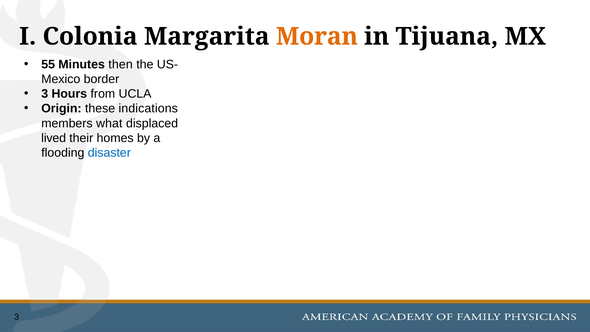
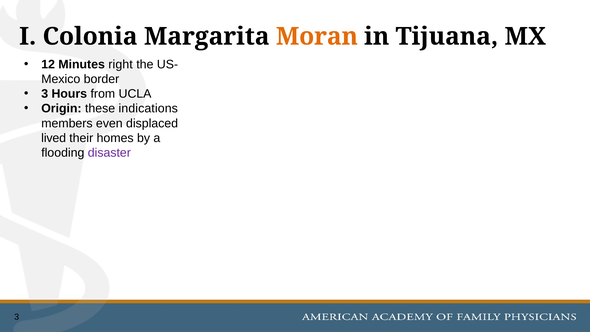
55: 55 -> 12 (48, 64)
then: then -> right (121, 64)
what: what -> even (109, 123)
disaster colour: blue -> purple (109, 153)
